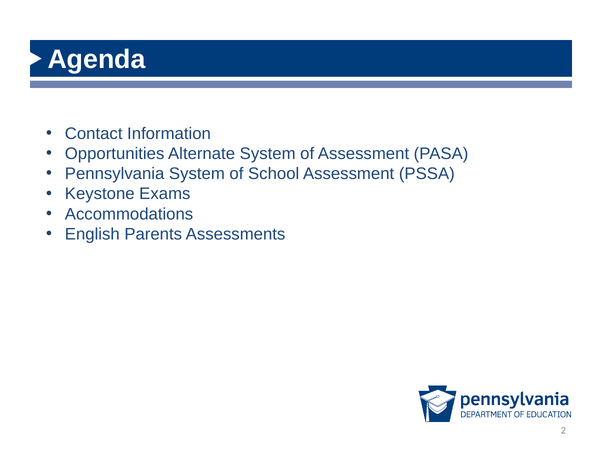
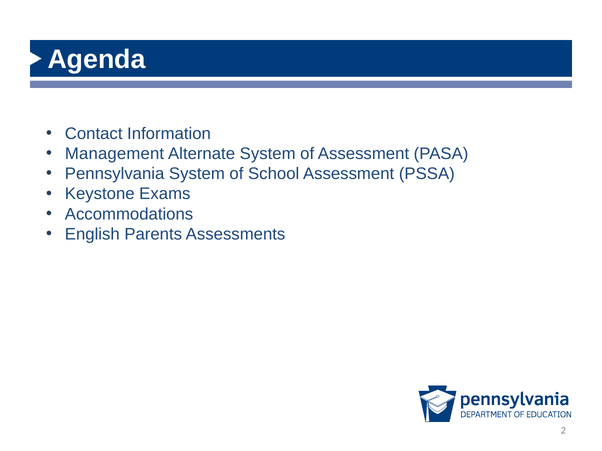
Opportunities: Opportunities -> Management (115, 154)
